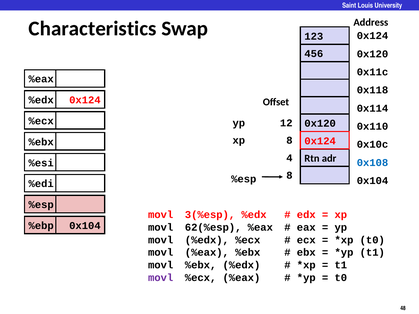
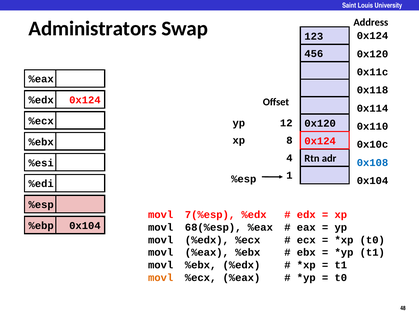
Characteristics: Characteristics -> Administrators (93, 29)
%esp 8: 8 -> 1 (289, 176)
3(%esp: 3(%esp -> 7(%esp (210, 215)
62(%esp: 62(%esp -> 68(%esp (213, 228)
movl colour: purple -> orange (161, 278)
